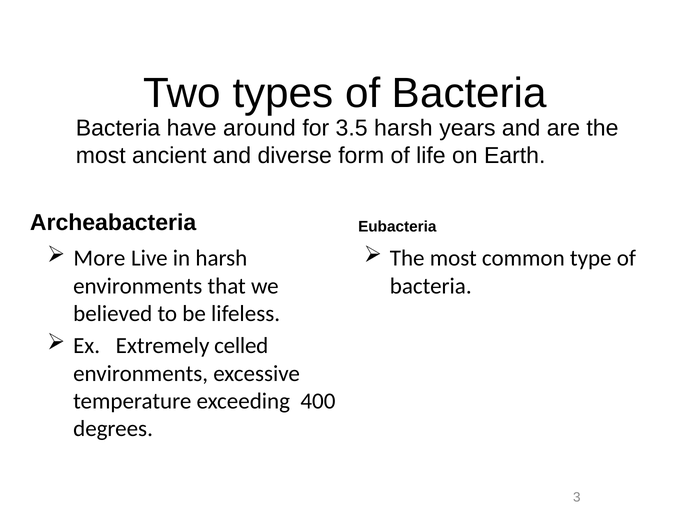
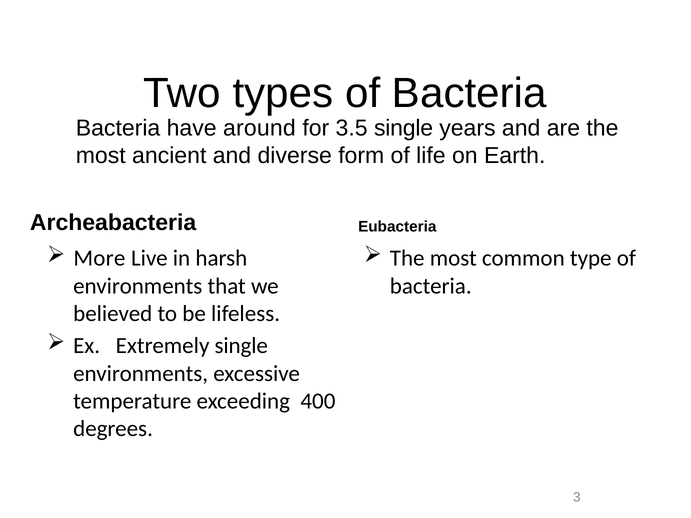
3.5 harsh: harsh -> single (404, 128)
Extremely celled: celled -> single (241, 346)
